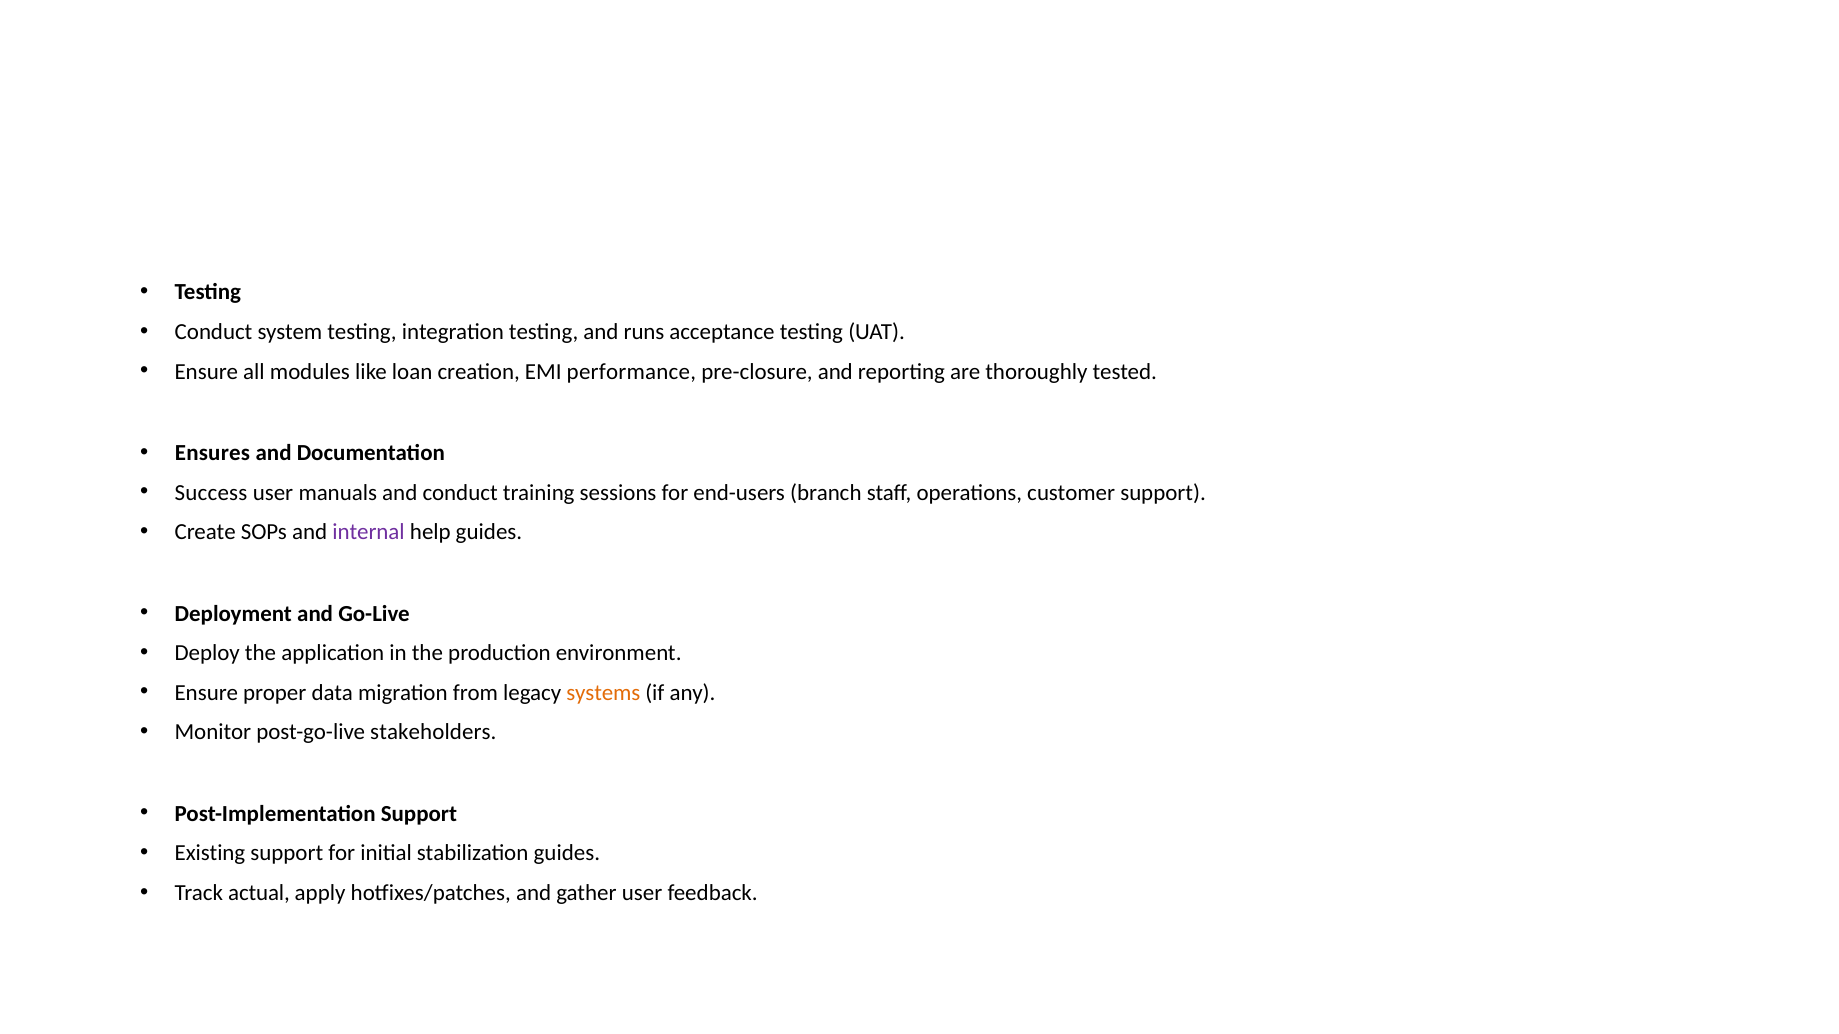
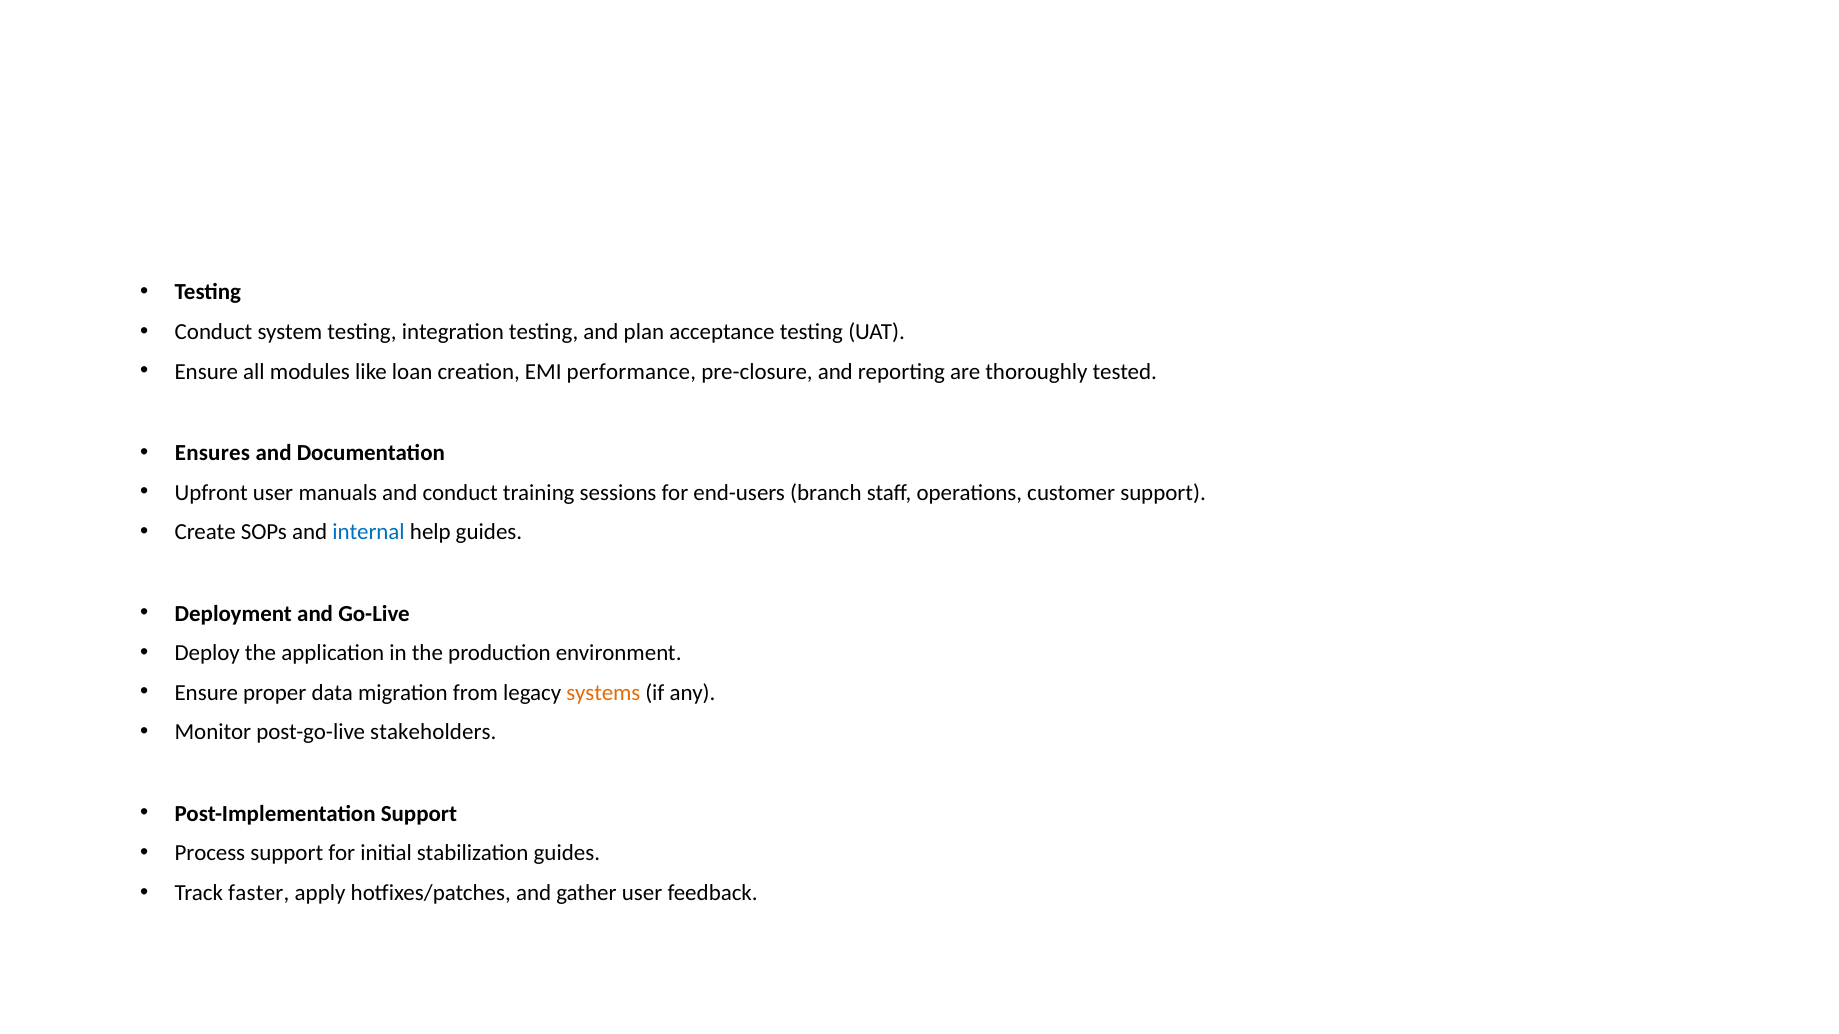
runs: runs -> plan (644, 332)
Success: Success -> Upfront (211, 493)
internal colour: purple -> blue (369, 532)
Existing: Existing -> Process (210, 853)
actual: actual -> faster (259, 893)
